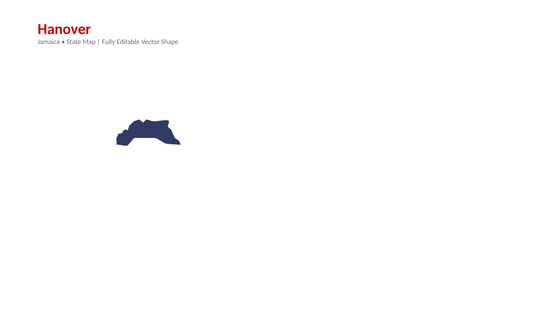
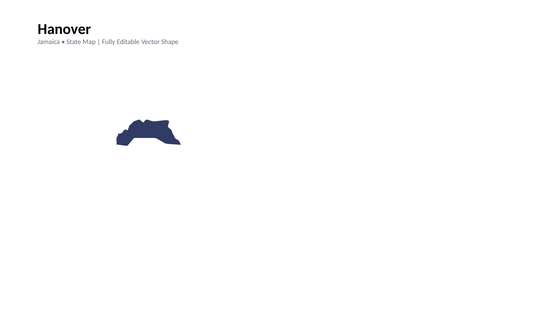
Hanover colour: red -> black (64, 29)
